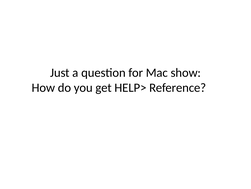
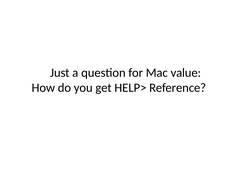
show: show -> value (186, 72)
